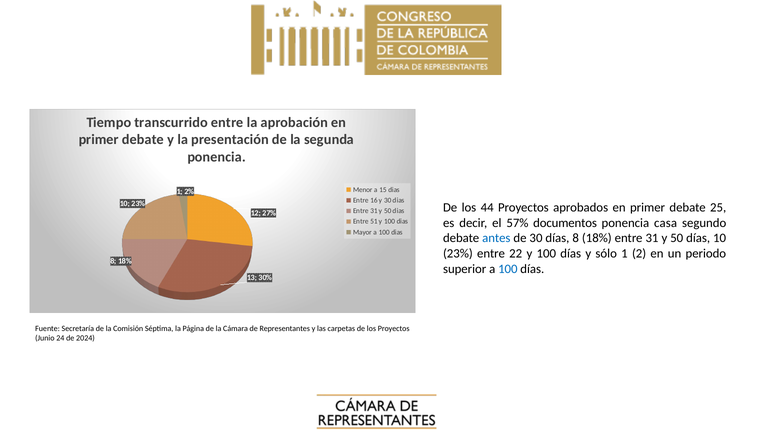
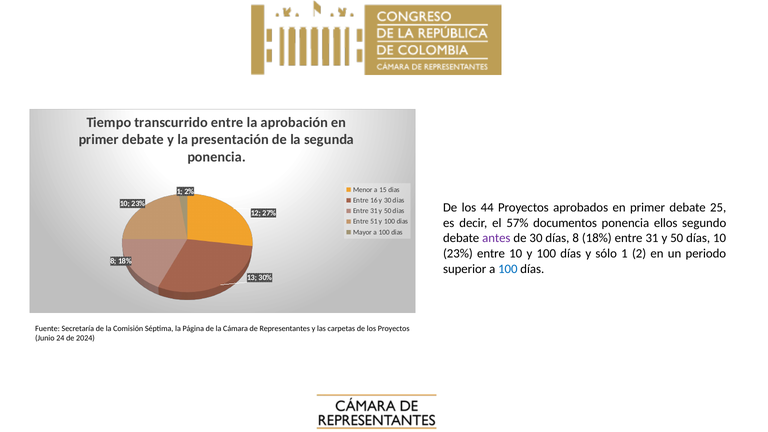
casa: casa -> ellos (666, 223)
antes colour: blue -> purple (496, 238)
entre 22: 22 -> 10 (516, 254)
